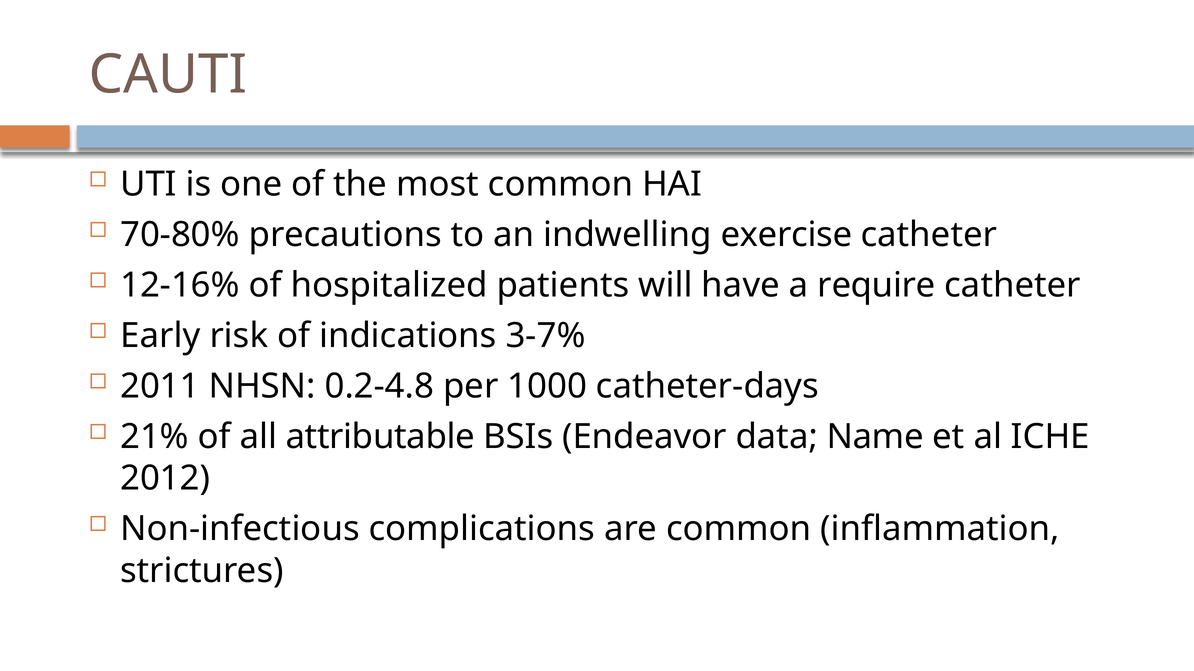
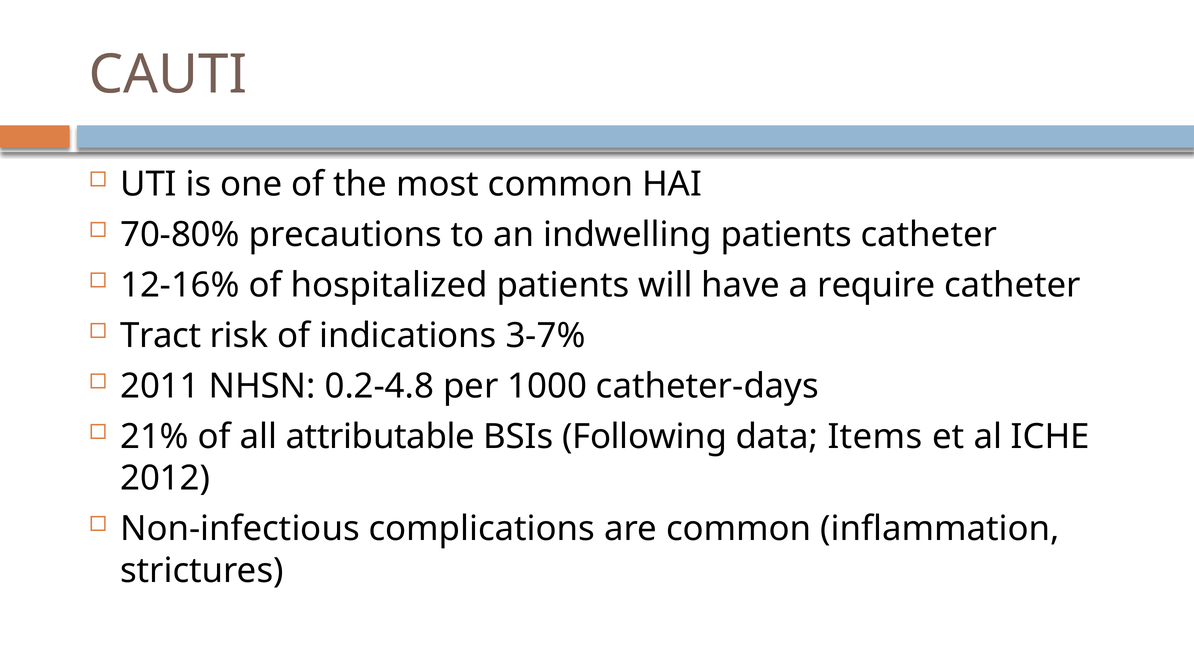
indwelling exercise: exercise -> patients (786, 235)
Early: Early -> Tract (161, 336)
Endeavor: Endeavor -> Following (645, 437)
Name: Name -> Items (875, 437)
